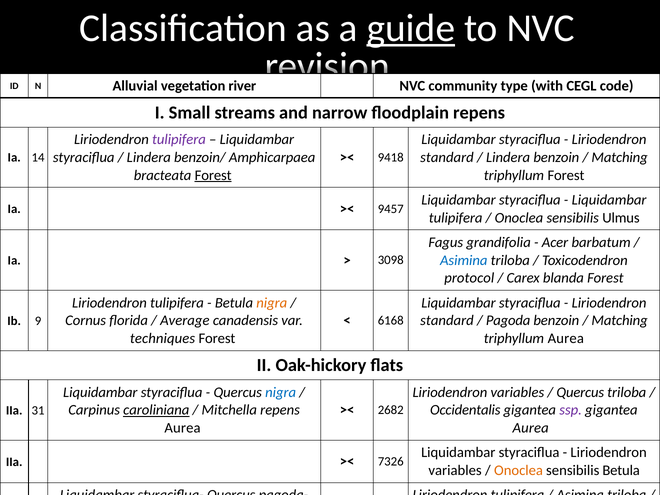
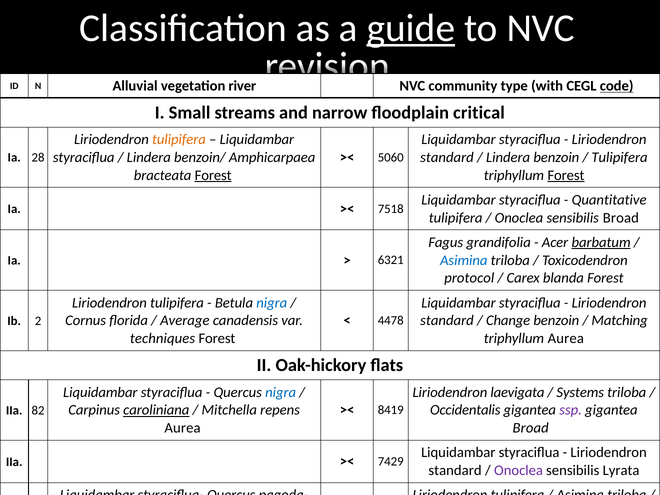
code underline: none -> present (617, 86)
floodplain repens: repens -> critical (479, 113)
tulipifera colour: purple -> orange (179, 139)
9418: 9418 -> 5060 (391, 157)
Matching: Matching -> Tulipifera (620, 157)
14: 14 -> 28 (38, 158)
Forest underline: none -> present (566, 175)
Liquidambar: Liquidambar -> Quantitative (609, 200)
9457: 9457 -> 7518 (391, 209)
sensibilis Ulmus: Ulmus -> Broad (621, 218)
barbatum underline: none -> present (601, 242)
3098: 3098 -> 6321 (391, 260)
nigra colour: orange -> blue (272, 303)
6168: 6168 -> 4478 (391, 321)
Pagoda: Pagoda -> Change (508, 321)
9: 9 -> 2 (38, 321)
variables: variables -> laevigata (517, 392)
Quercus: Quercus -> Systems (580, 392)
2682: 2682 -> 8419 (391, 410)
31: 31 -> 82 (38, 410)
Aurea: Aurea -> Broad (531, 428)
7326: 7326 -> 7429 (391, 462)
variables: variables -> standard (455, 471)
Onoclea colour: orange -> purple (519, 471)
sensibilis Betula: Betula -> Lyrata (621, 471)
